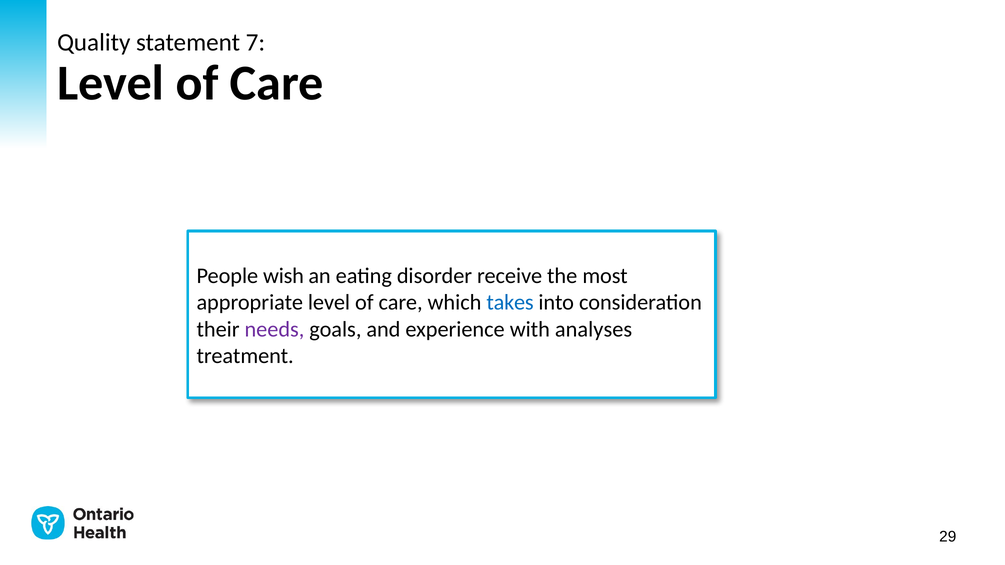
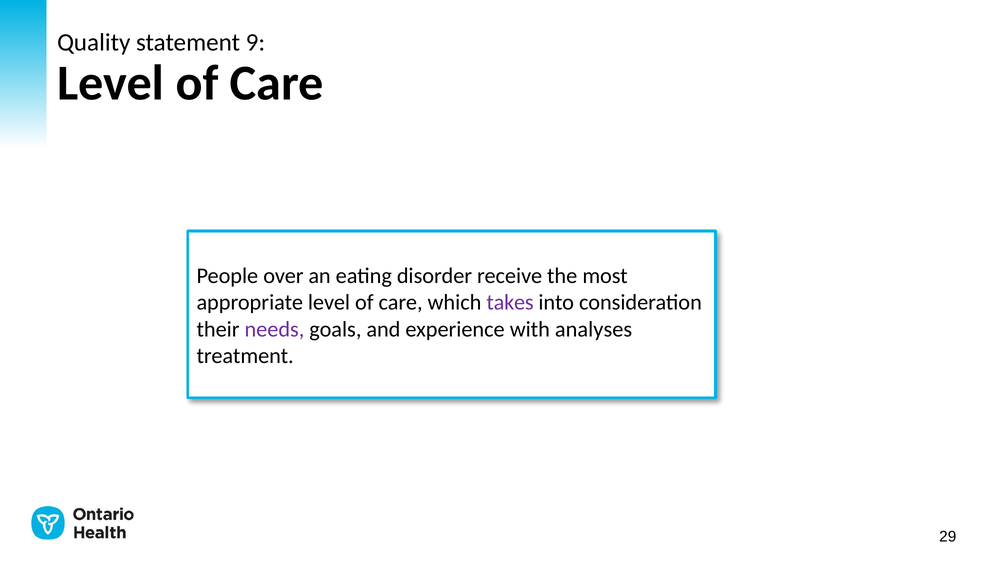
7: 7 -> 9 (255, 43)
wish: wish -> over (283, 276)
takes colour: blue -> purple (510, 303)
